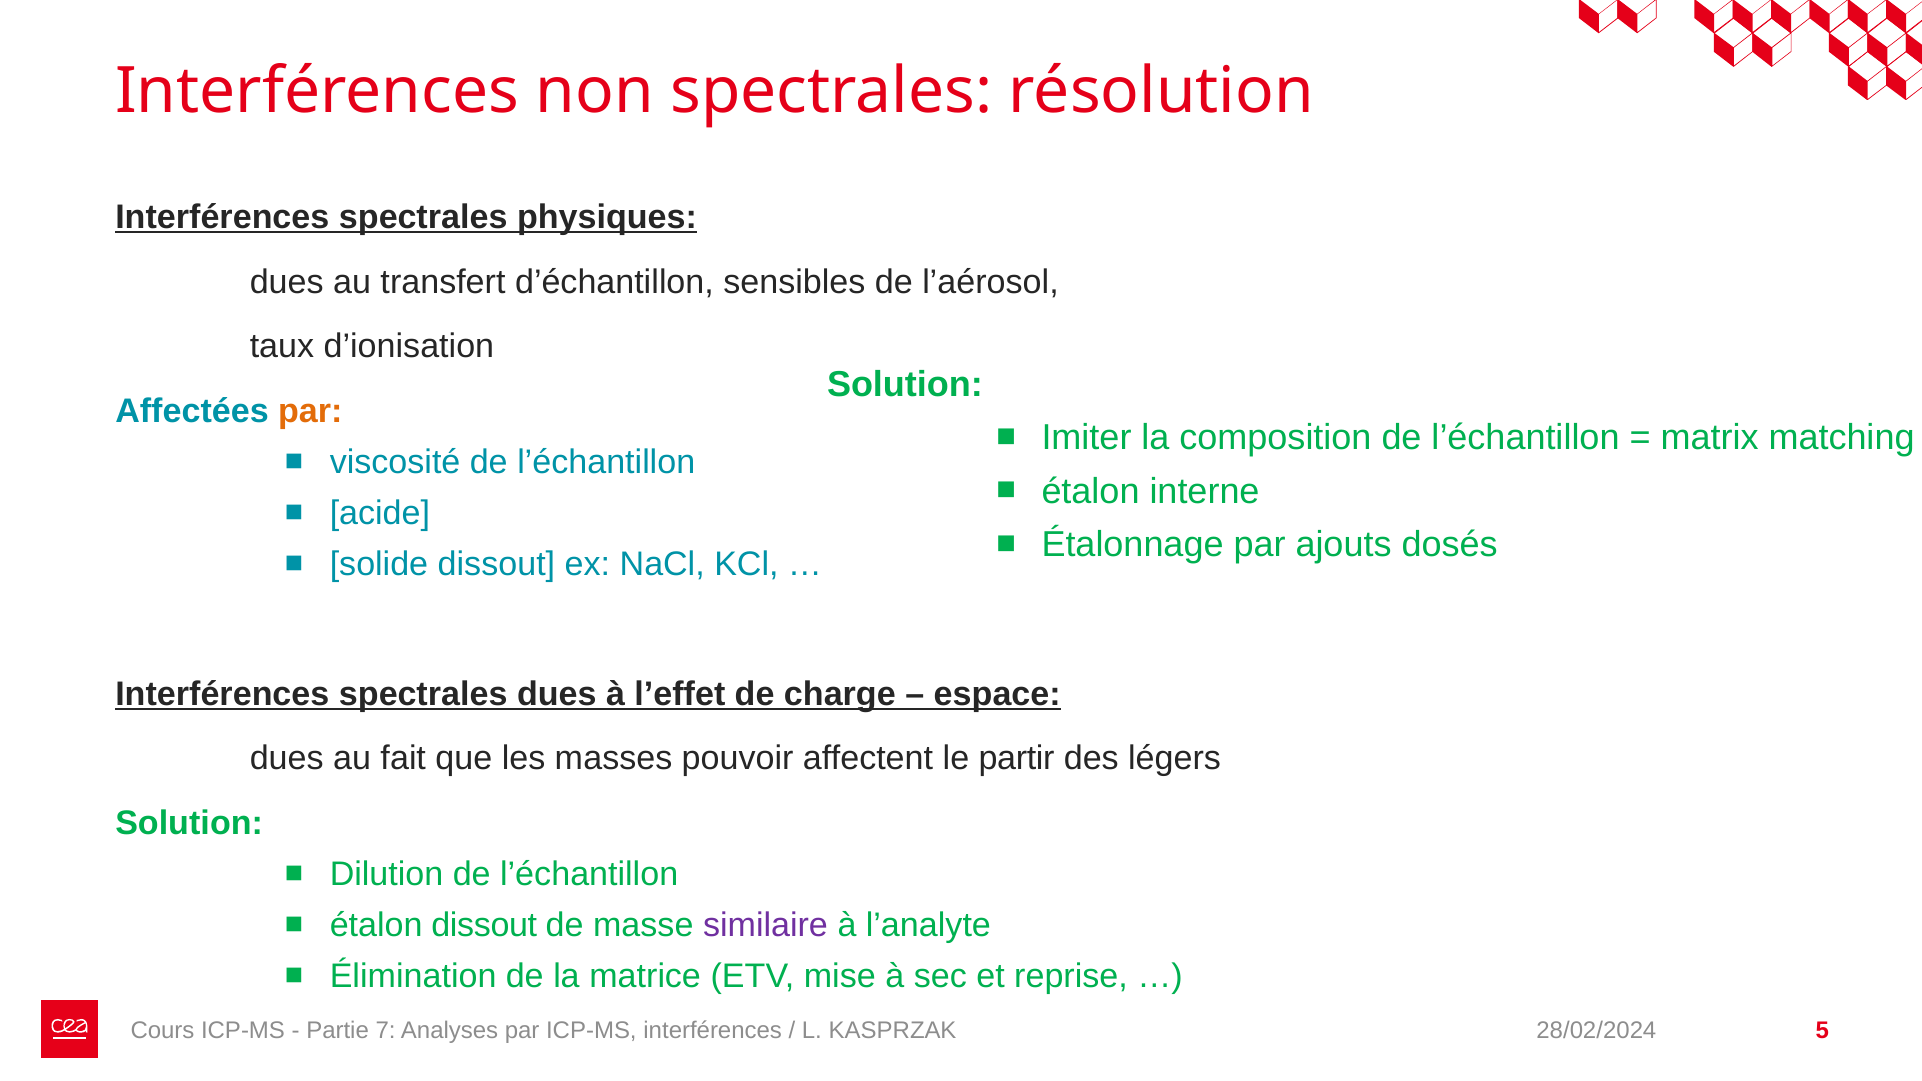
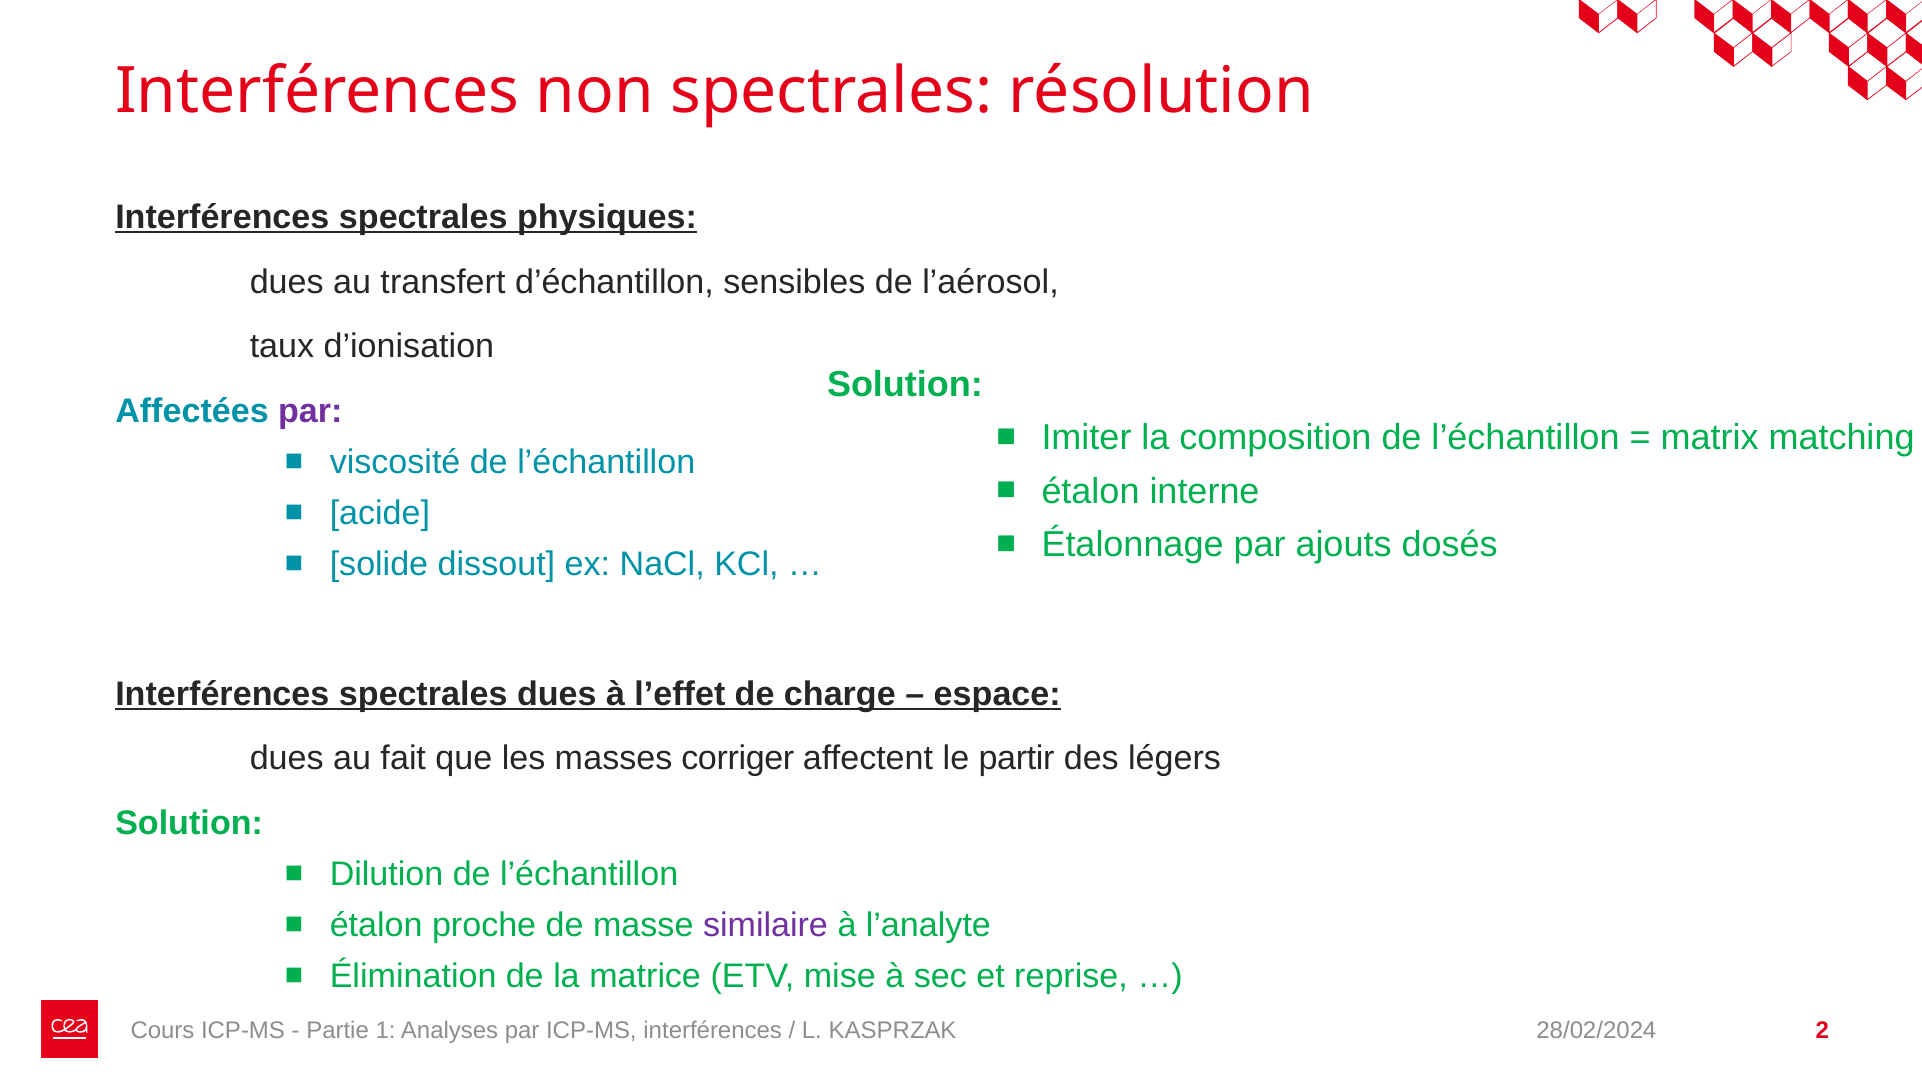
par colour: orange -> purple (310, 412)
pouvoir: pouvoir -> corriger (738, 759)
étalon dissout: dissout -> proche (484, 925)
7: 7 -> 1 (386, 1030)
5: 5 -> 2 (1822, 1030)
